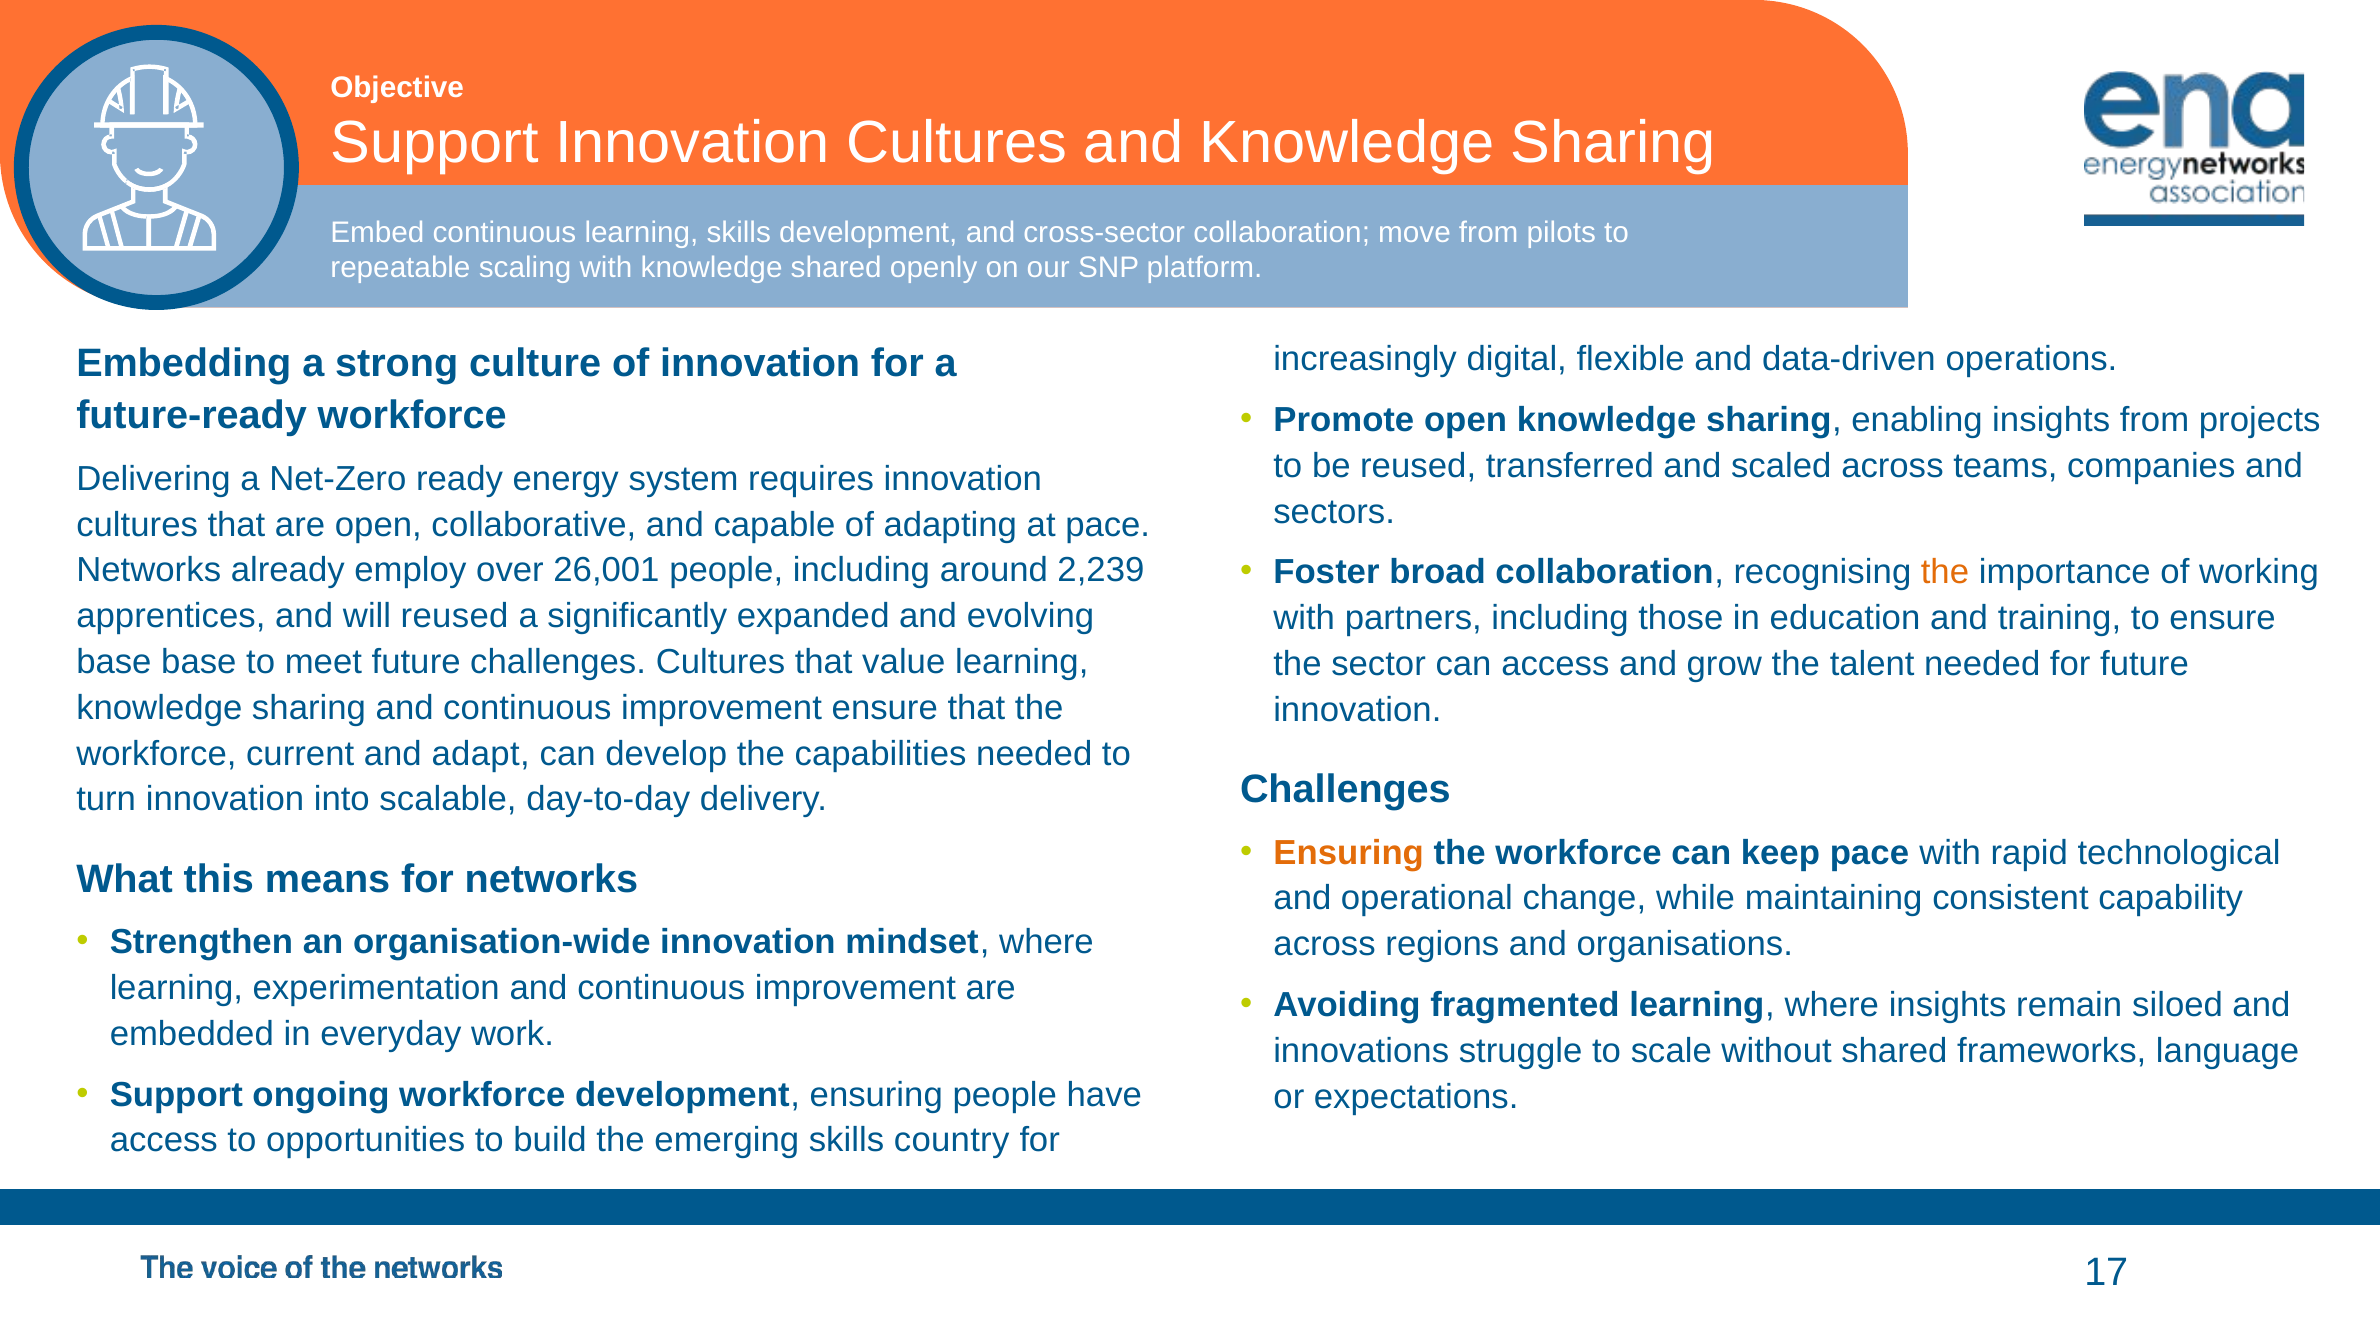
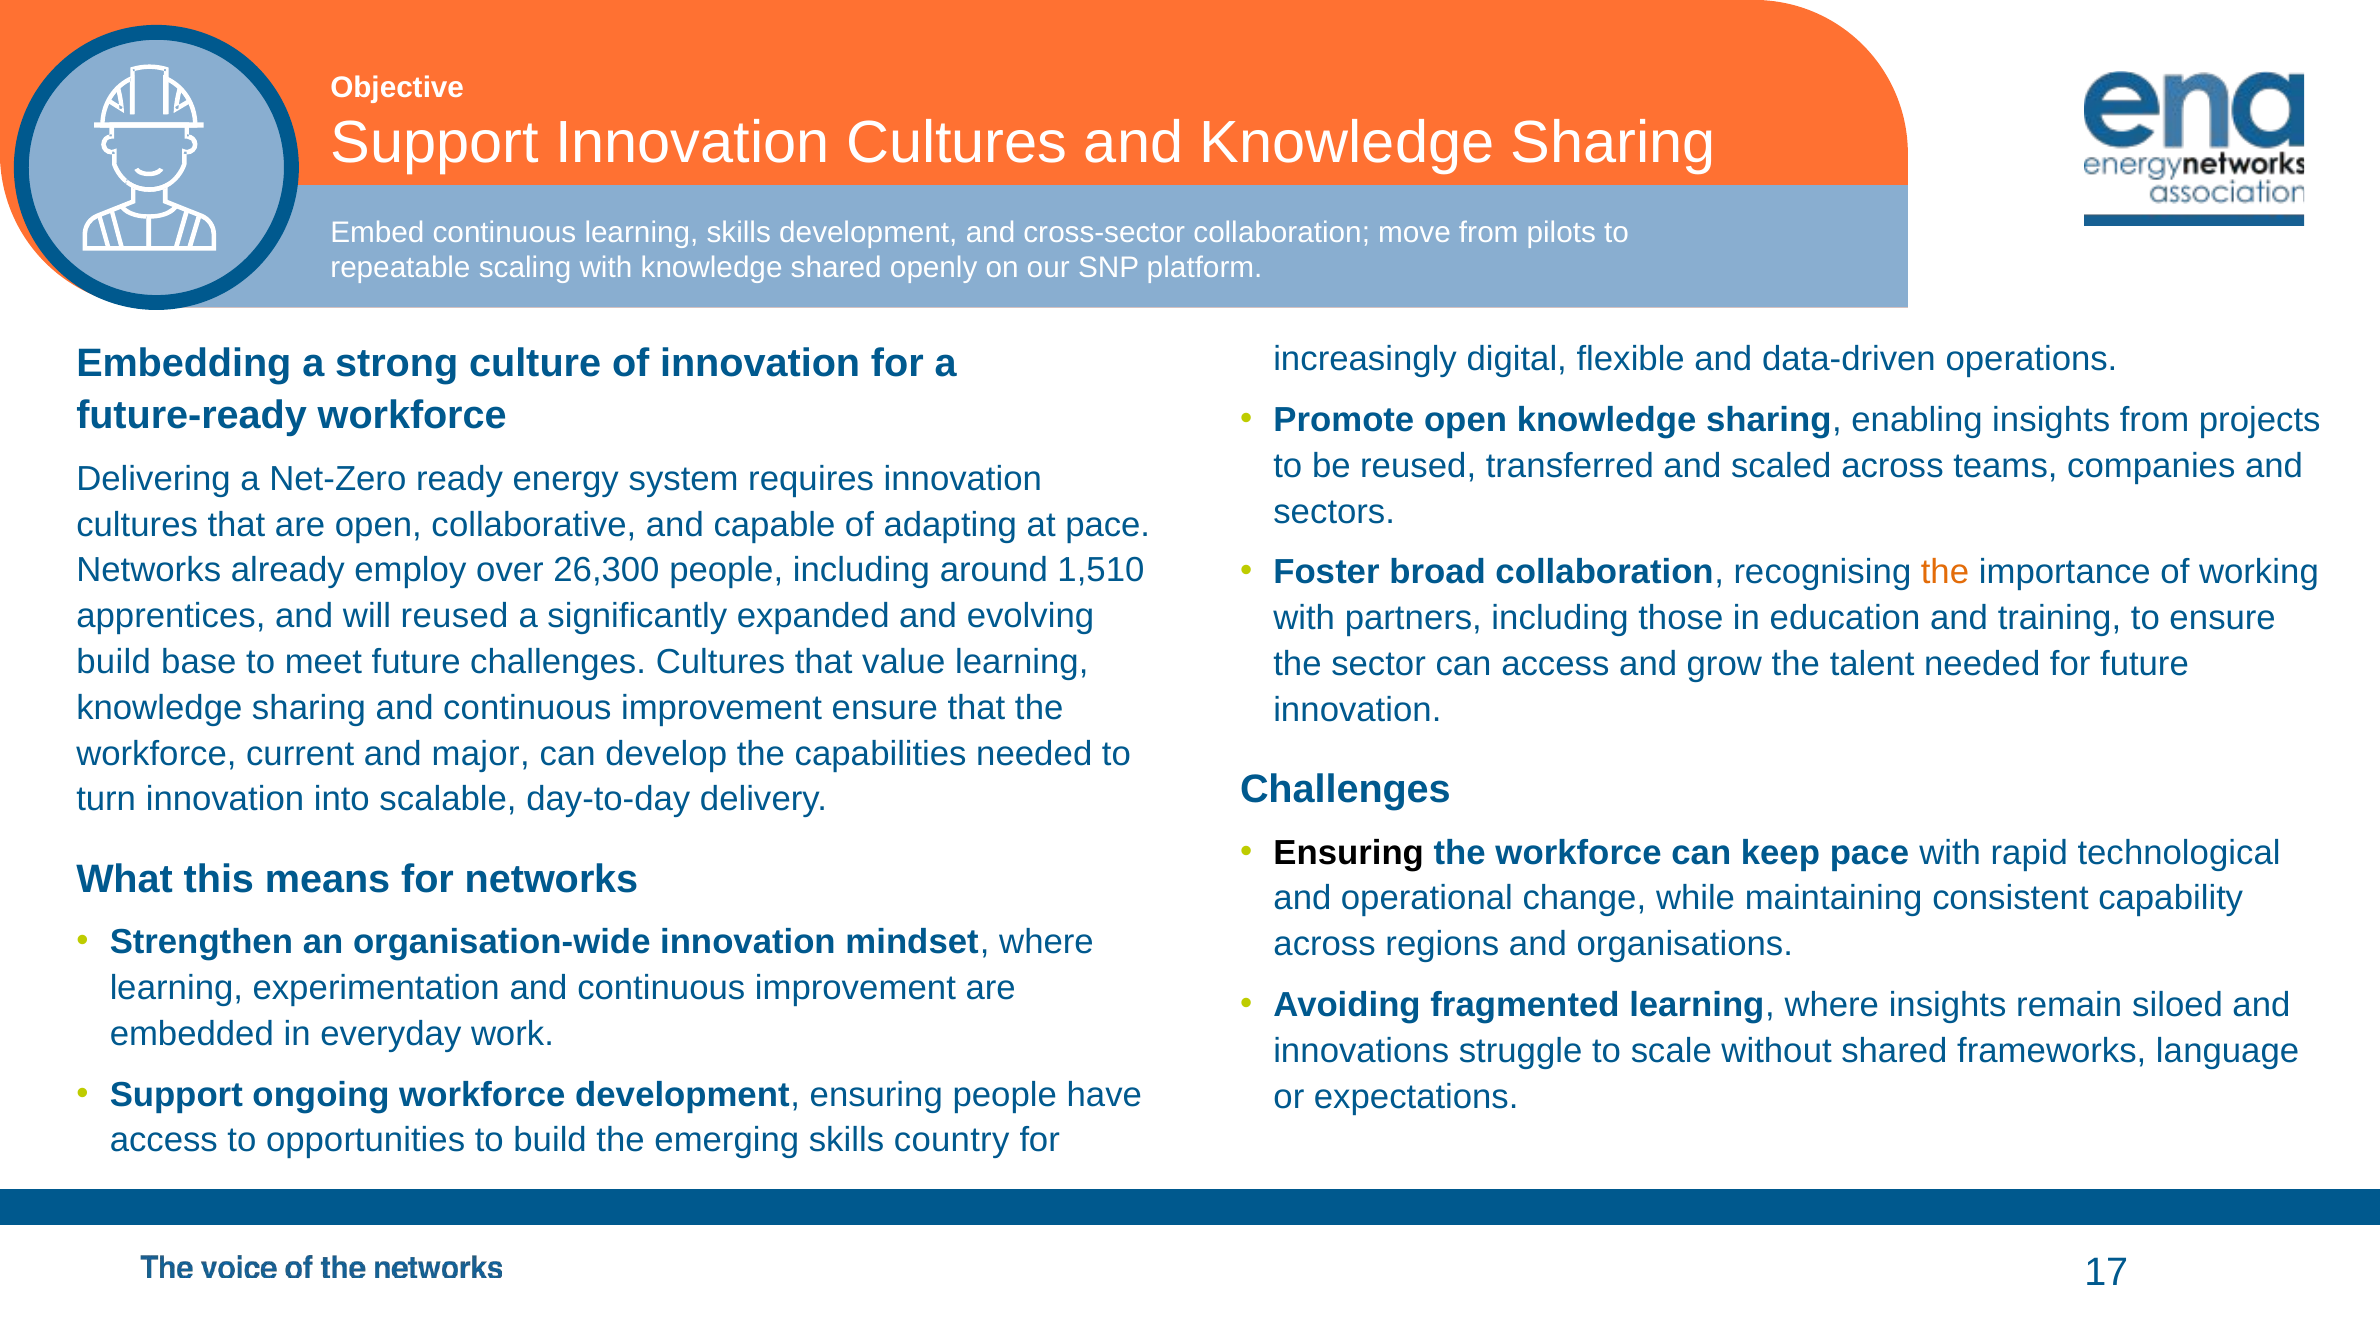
26,001: 26,001 -> 26,300 (606, 570)
2,239: 2,239 -> 1,510 (1101, 570)
base: base -> build (114, 662)
adapt: adapt -> major (481, 754)
Ensuring colour: orange -> black (1349, 852)
